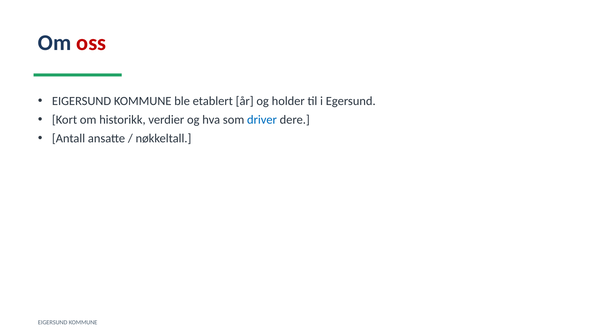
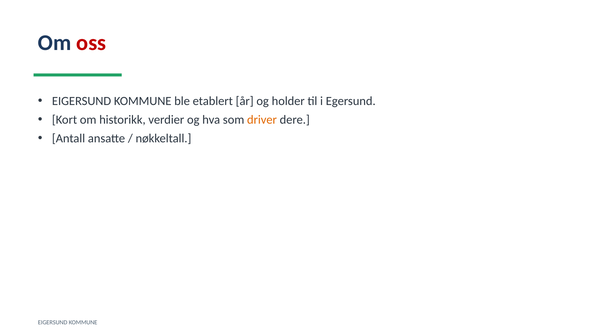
driver colour: blue -> orange (262, 120)
